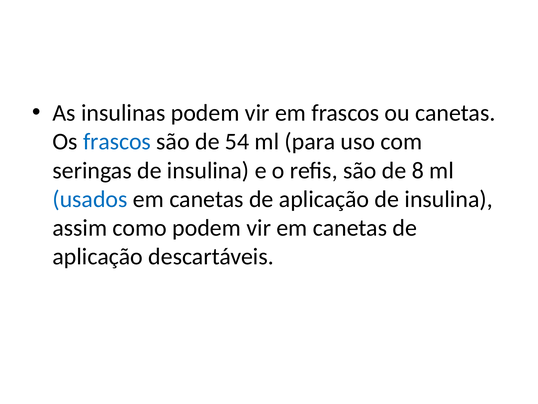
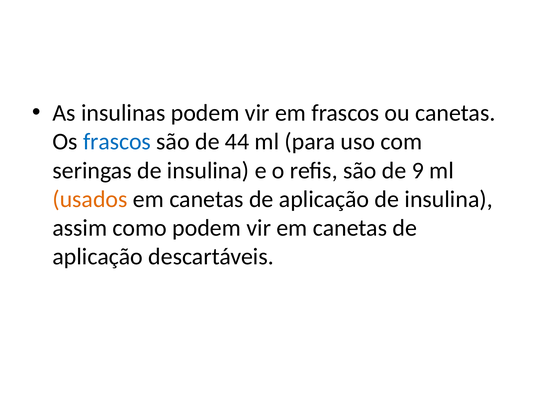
54: 54 -> 44 (237, 142)
8: 8 -> 9 (418, 170)
usados colour: blue -> orange (90, 199)
